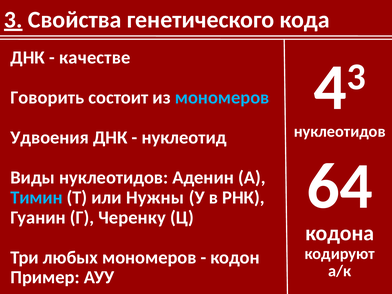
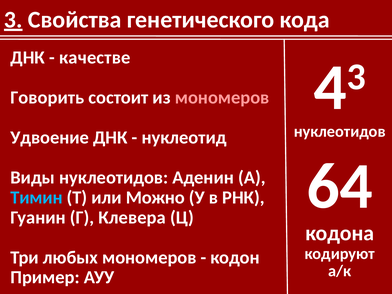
мономеров colour: light blue -> pink (222, 98)
Удвоения: Удвоения -> Удвоение (50, 137)
Нужны: Нужны -> Можно (155, 197)
Черенку: Черенку -> Клевера (132, 217)
